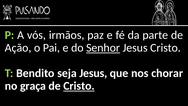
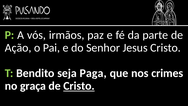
Senhor underline: present -> none (103, 48)
Jesus: Jesus -> Paga (93, 73)
chorar: chorar -> crimes (167, 73)
